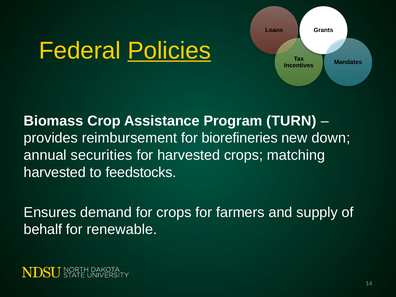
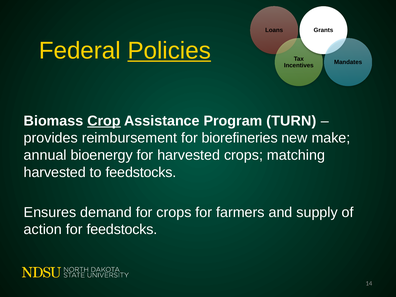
Crop underline: none -> present (104, 121)
down: down -> make (331, 138)
securities: securities -> bioenergy (102, 155)
behalf: behalf -> action (43, 229)
for renewable: renewable -> feedstocks (122, 229)
